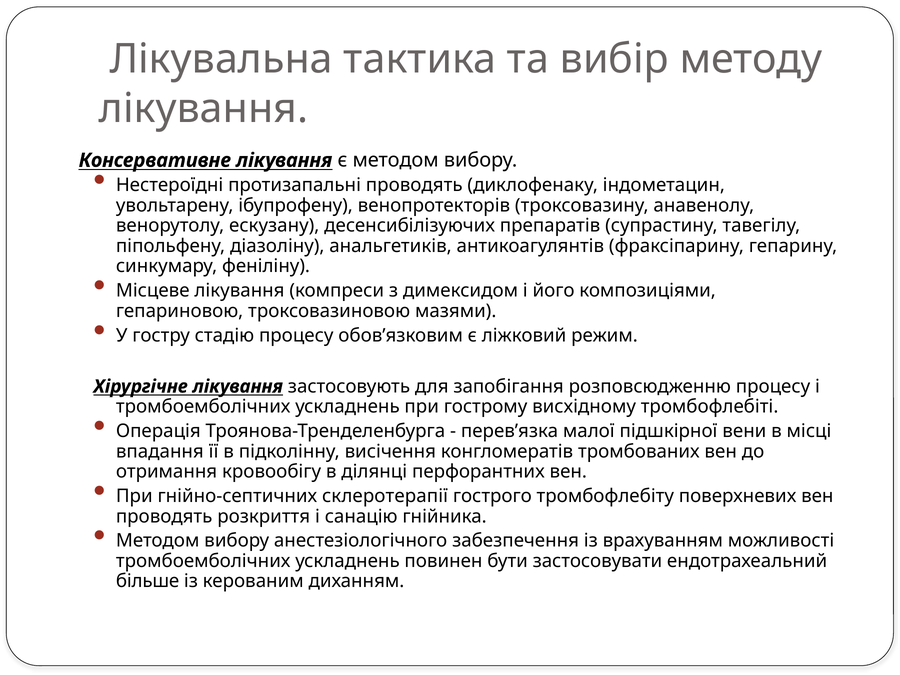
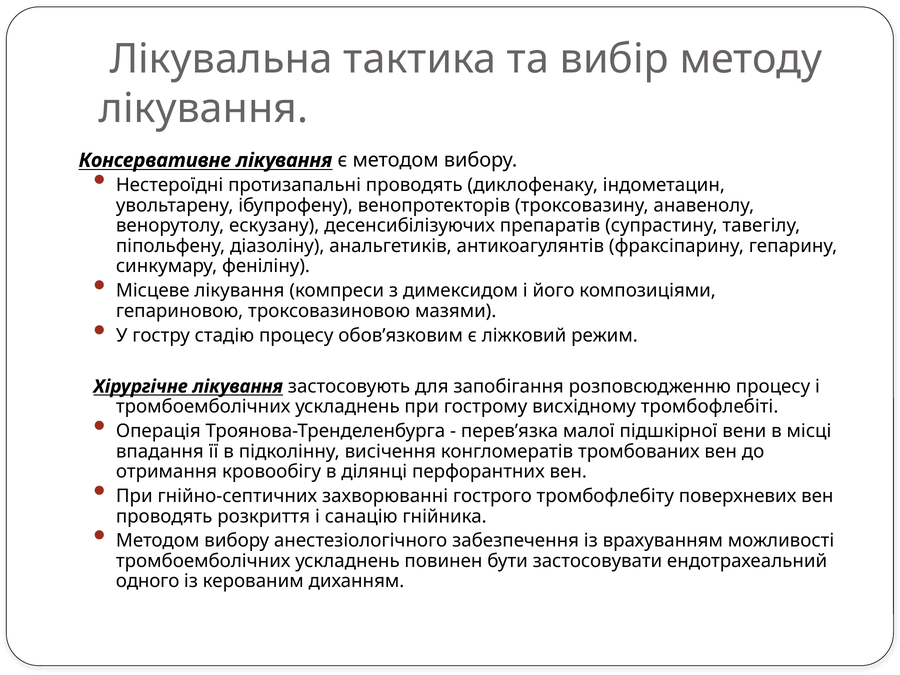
склеротерапії: склеротерапії -> захворюванні (385, 496)
більше: більше -> одного (148, 581)
